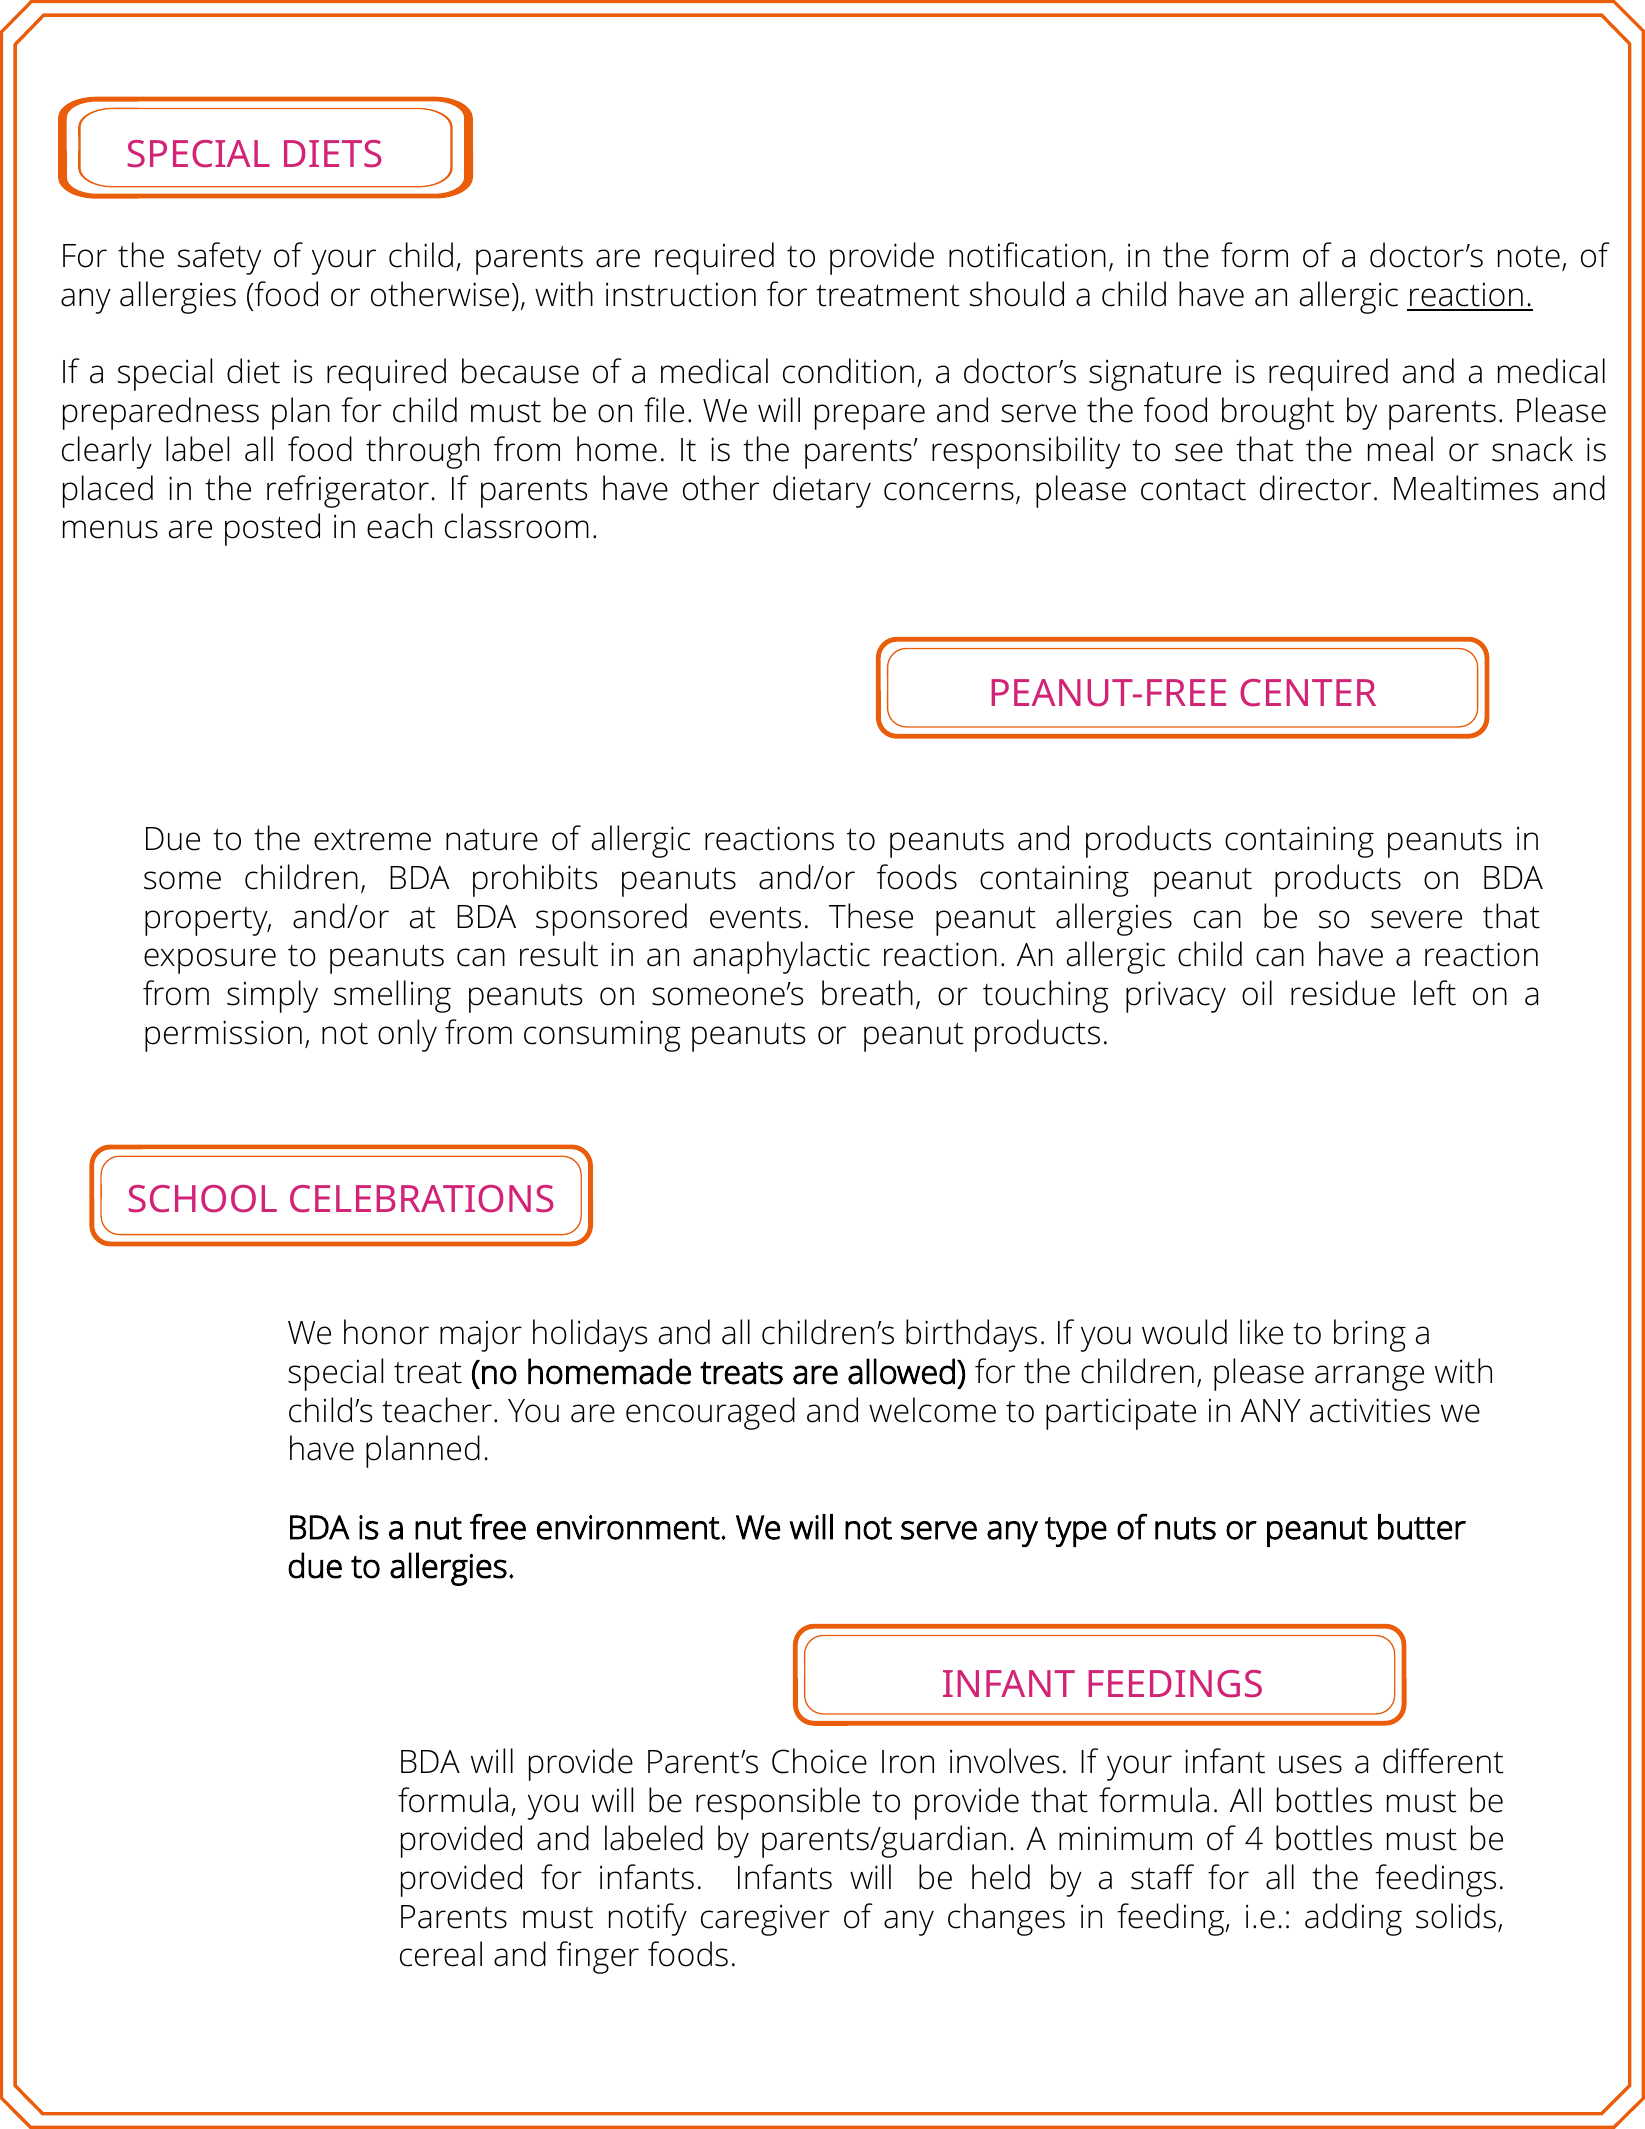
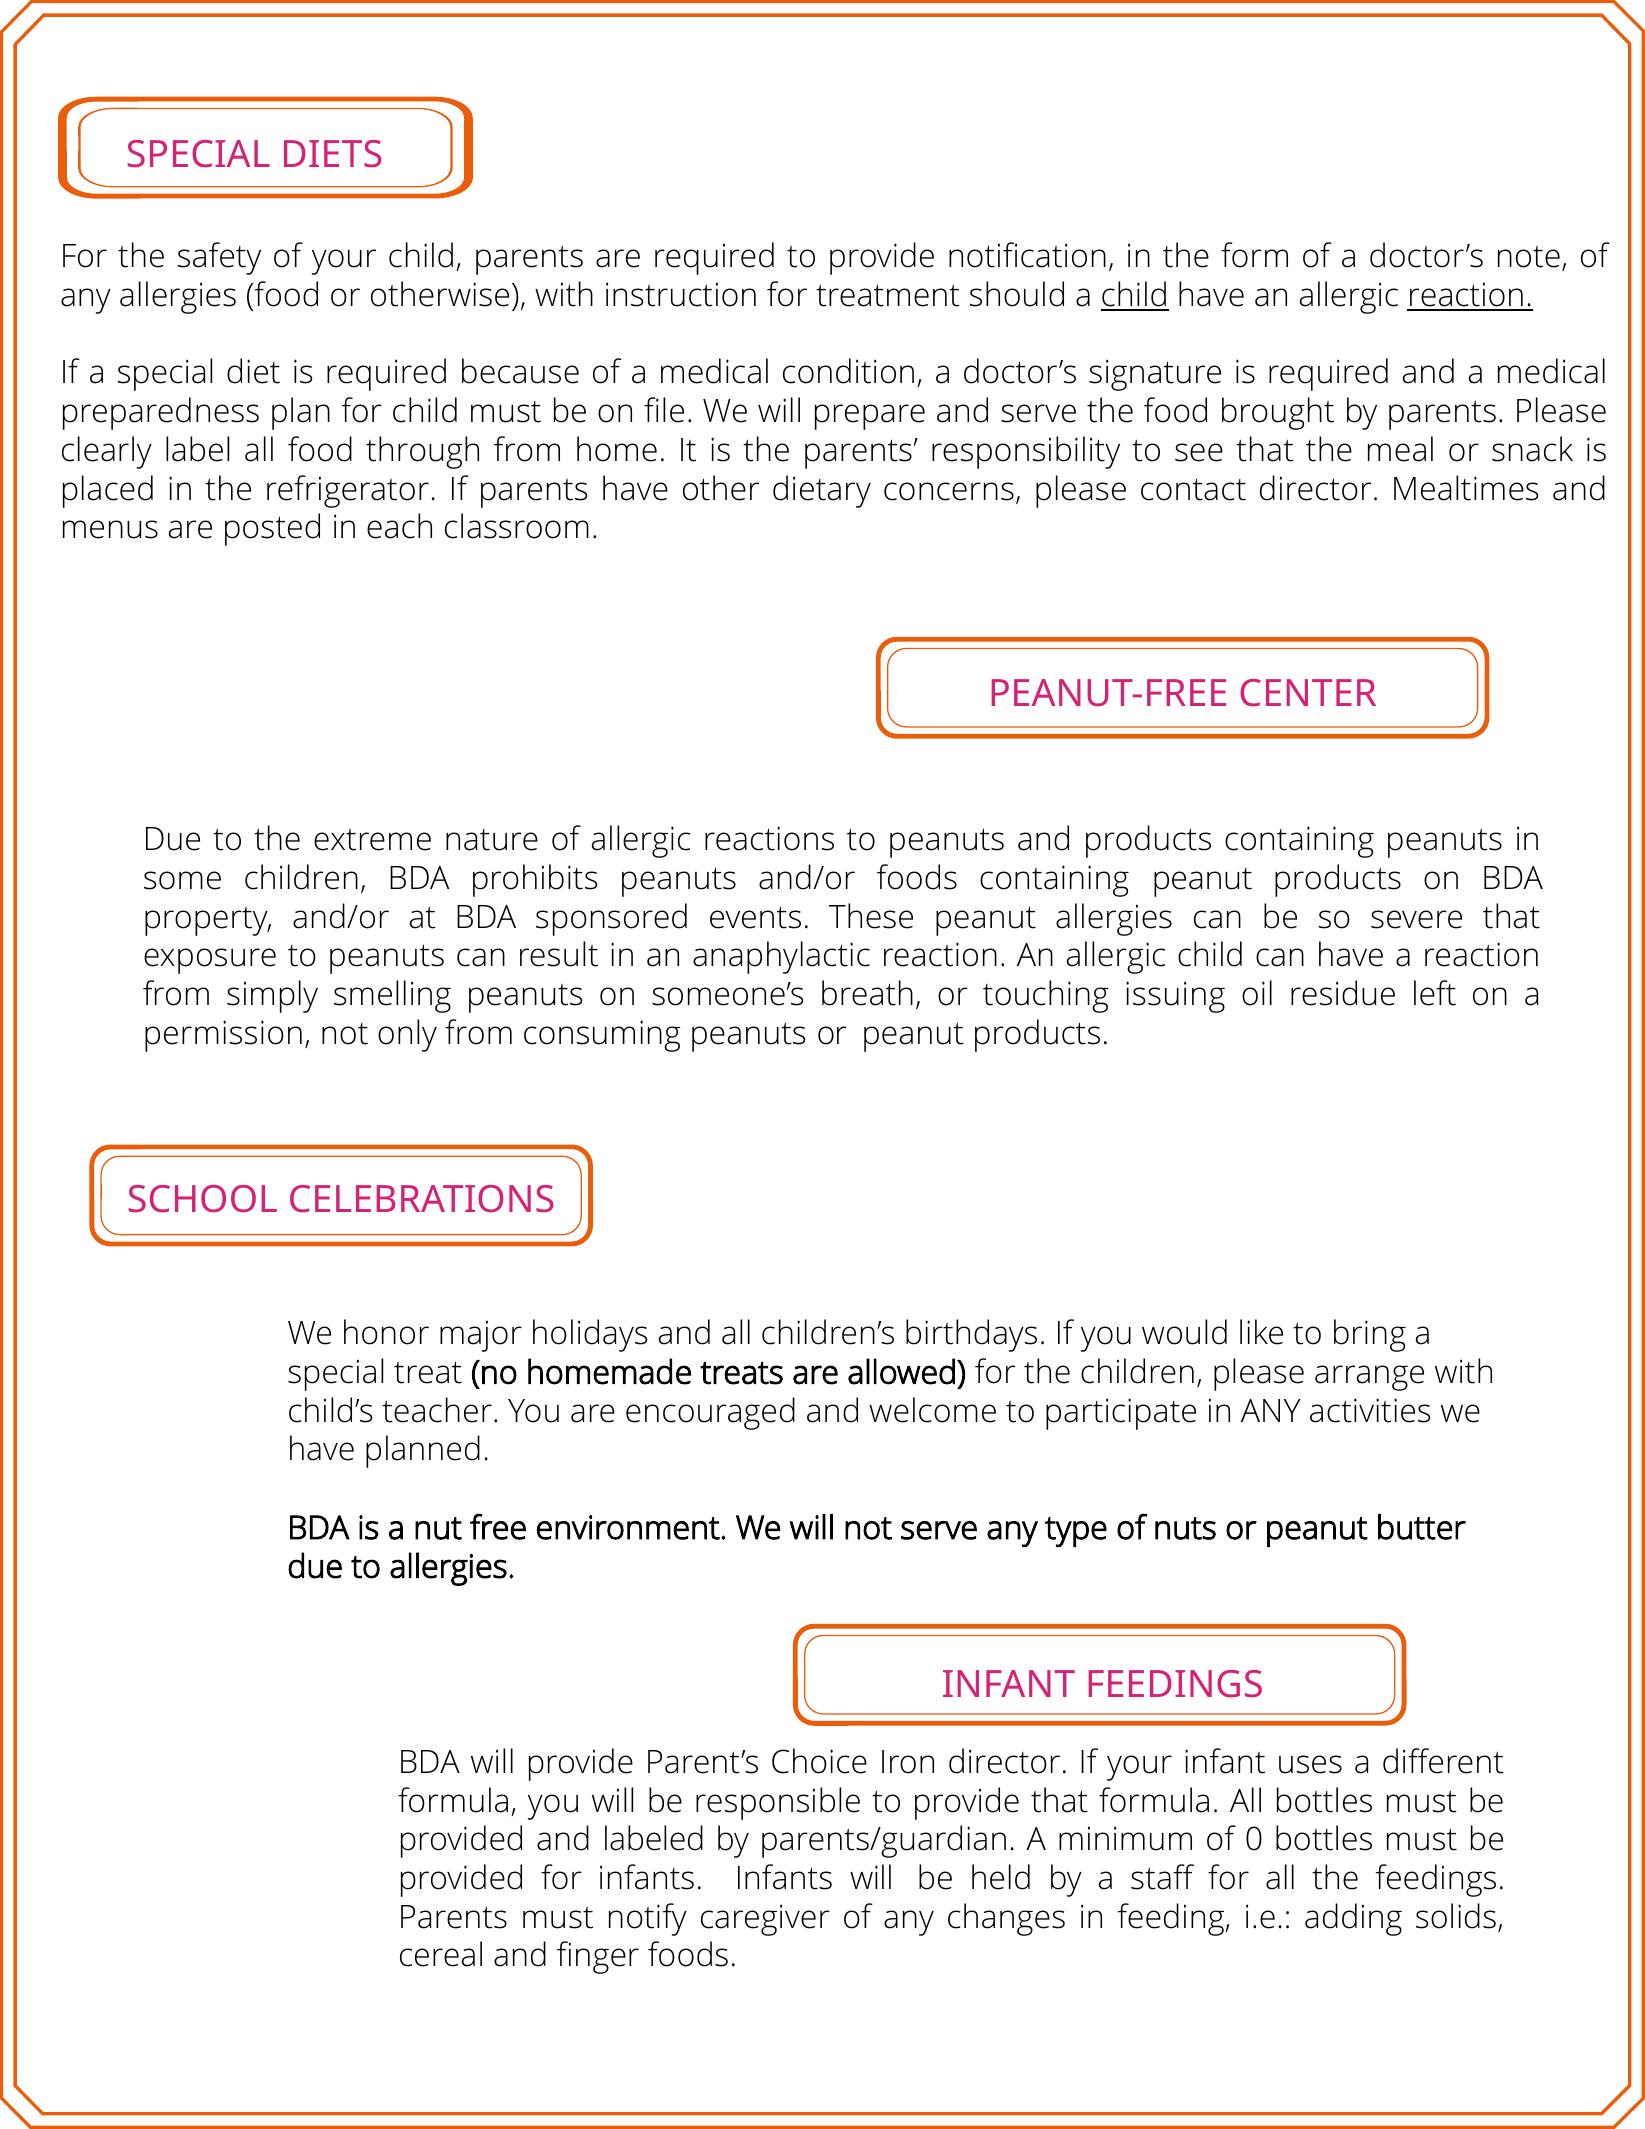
child underline: none -> present (1135, 296)
privacy: privacy -> issuing (1175, 995)
Iron involves: involves -> director (1008, 1763)
4: 4 -> 0 (1254, 1840)
